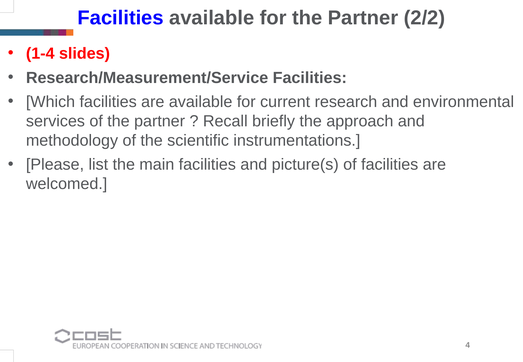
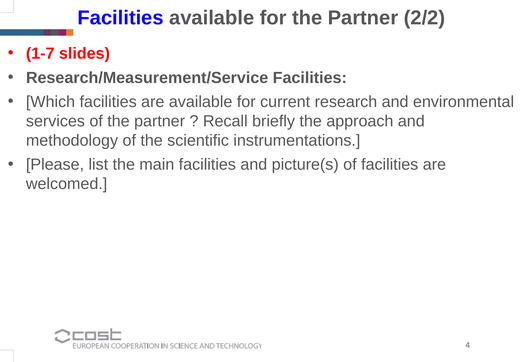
1-4: 1-4 -> 1-7 (40, 54)
